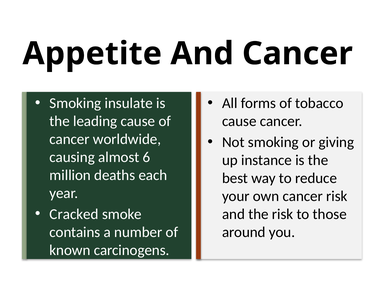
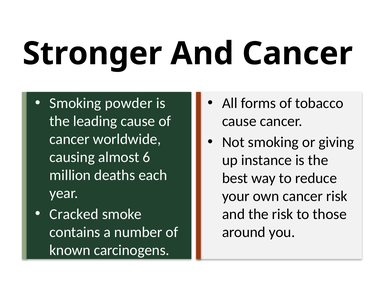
Appetite: Appetite -> Stronger (92, 54)
insulate: insulate -> powder (129, 103)
